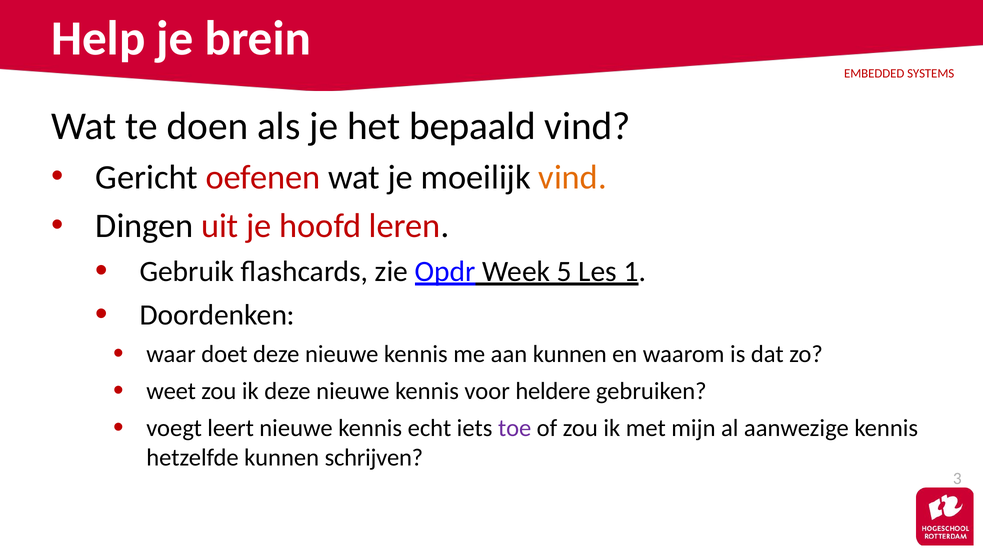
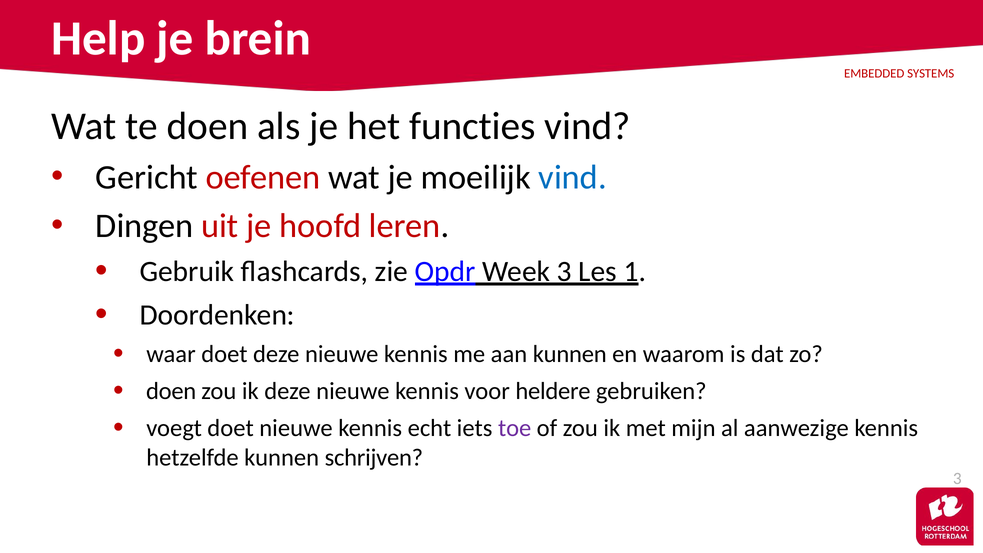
bepaald: bepaald -> functies (472, 126)
vind colour: orange -> blue (573, 177)
Week 5: 5 -> 3 (564, 271)
weet: weet -> doen (171, 391)
voegt leert: leert -> doet (231, 428)
